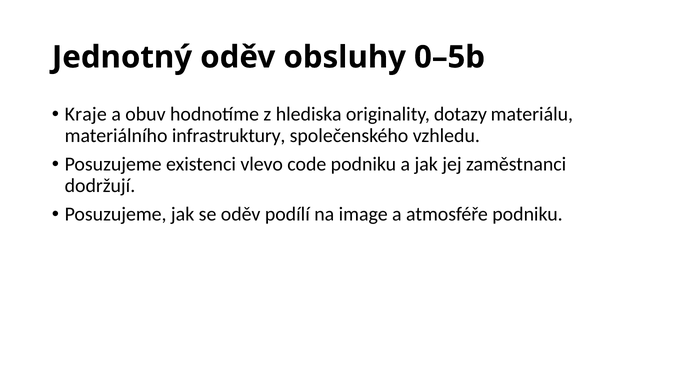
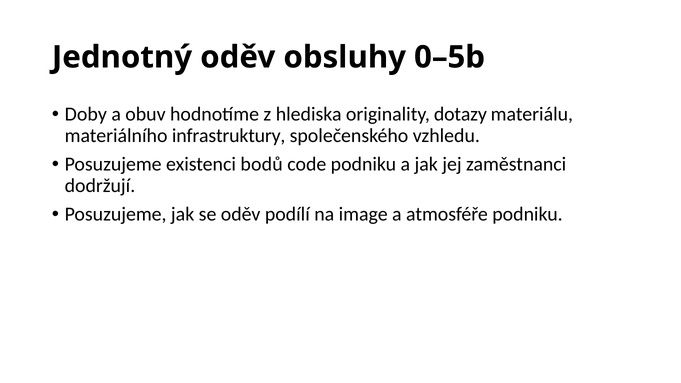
Kraje: Kraje -> Doby (86, 114)
vlevo: vlevo -> bodů (262, 164)
